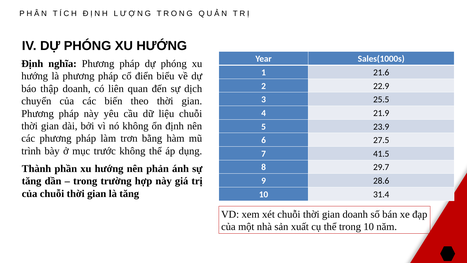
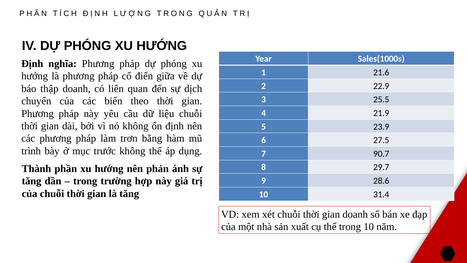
biểu: biểu -> giữa (166, 76)
41.5: 41.5 -> 90.7 (381, 154)
